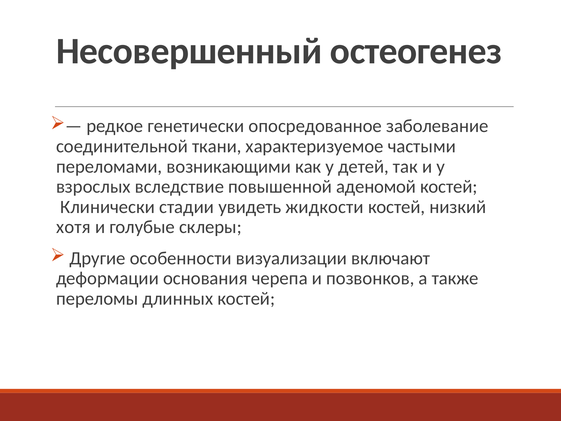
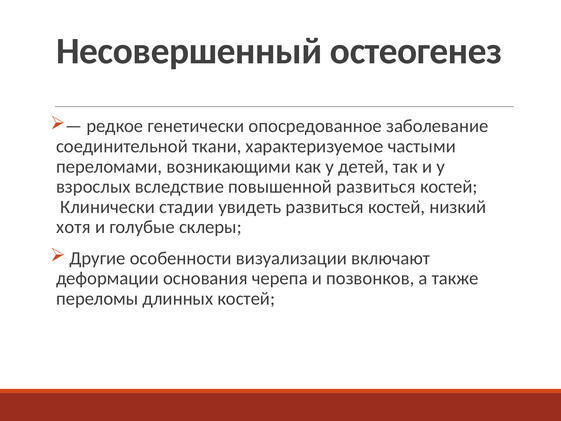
повышенной аденомой: аденомой -> развиться (376, 187)
увидеть жидкости: жидкости -> развиться (325, 207)
